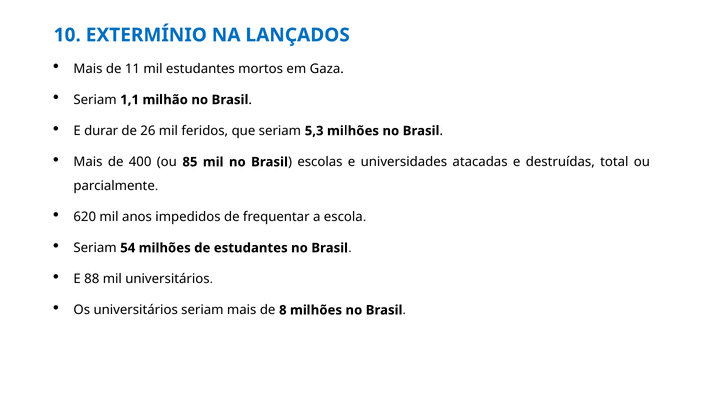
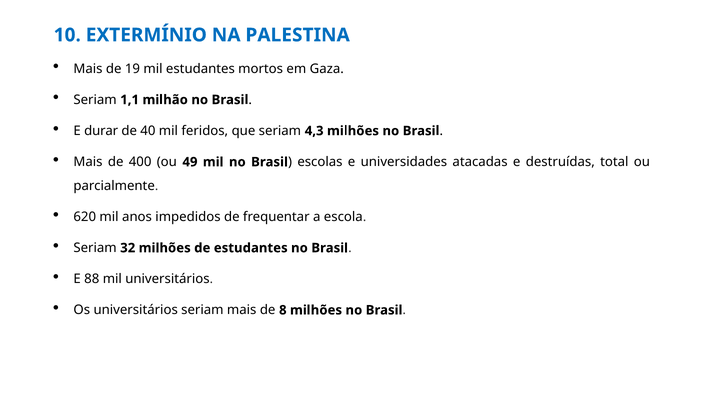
LANÇADOS: LANÇADOS -> PALESTINA (298, 35)
11: 11 -> 19 (132, 69)
26: 26 -> 40 (148, 131)
5,3: 5,3 -> 4,3 (314, 131)
85: 85 -> 49 (190, 162)
54: 54 -> 32 (128, 248)
